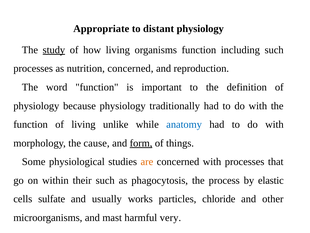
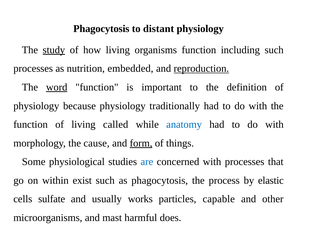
Appropriate: Appropriate -> Phagocytosis (101, 29)
nutrition concerned: concerned -> embedded (130, 68)
reproduction underline: none -> present (201, 68)
word underline: none -> present (57, 87)
unlike: unlike -> called (116, 124)
are colour: orange -> blue (147, 161)
their: their -> exist (82, 180)
chloride: chloride -> capable (219, 199)
very: very -> does (170, 217)
